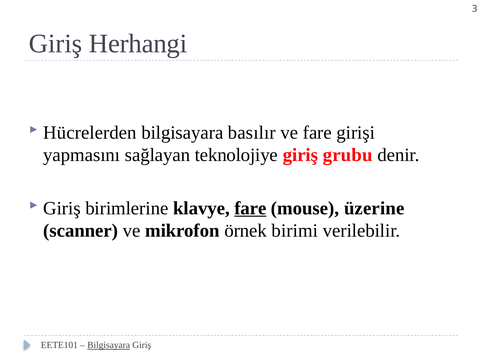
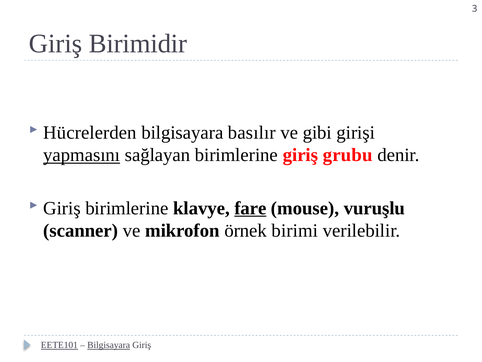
Herhangi: Herhangi -> Birimidir (138, 44)
ve fare: fare -> gibi (317, 132)
yapmasını underline: none -> present (82, 155)
sağlayan teknolojiye: teknolojiye -> birimlerine (236, 155)
üzerine: üzerine -> vuruşlu (374, 208)
EETE101 underline: none -> present (59, 345)
